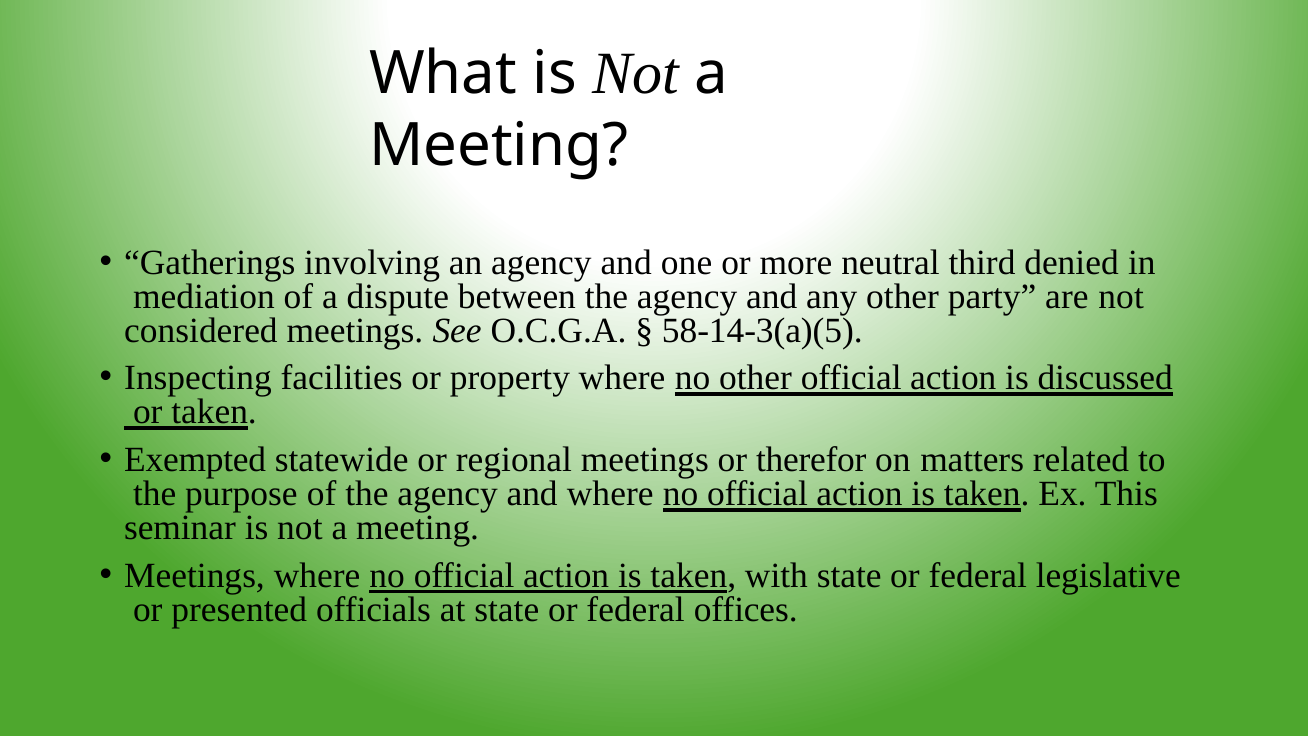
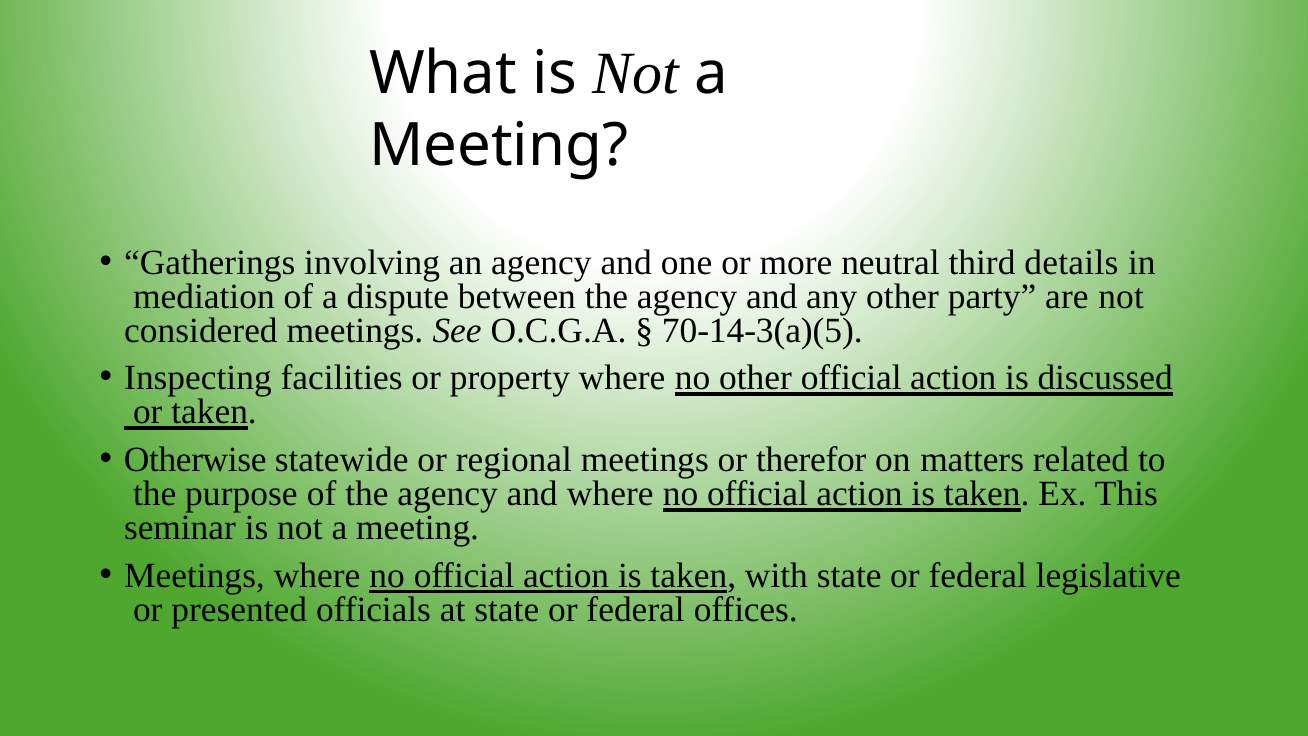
denied: denied -> details (1071, 263)
58-14-3(a)(5: 58-14-3(a)(5 -> 70-14-3(a)(5 (762, 331)
Exempted: Exempted -> Otherwise (195, 460)
